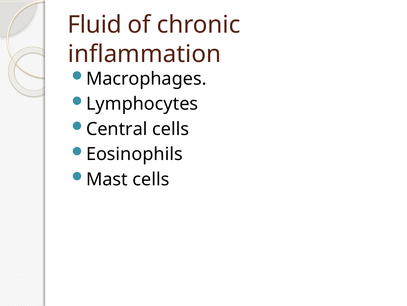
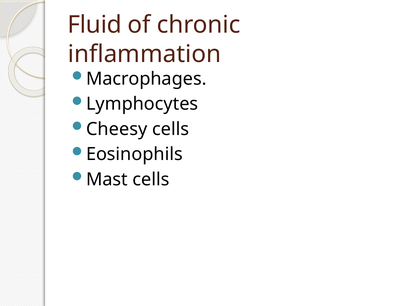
Central: Central -> Cheesy (117, 129)
